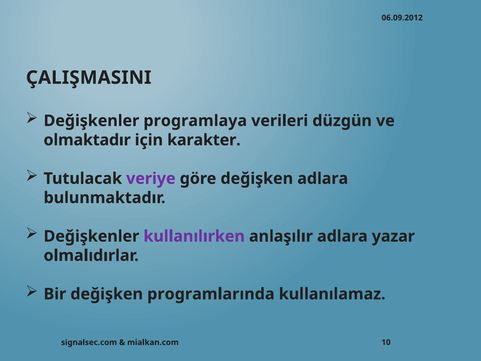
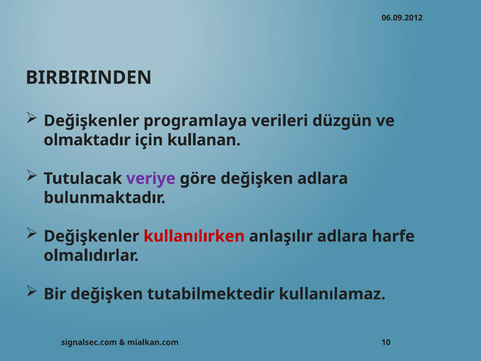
ÇALIŞMASINI: ÇALIŞMASINI -> BIRBIRINDEN (89, 78)
karakter: karakter -> kullanan (204, 140)
kullanılırken colour: purple -> red (194, 236)
yazar: yazar -> harfe (393, 236)
programlarında: programlarında -> tutabilmektedir (211, 294)
